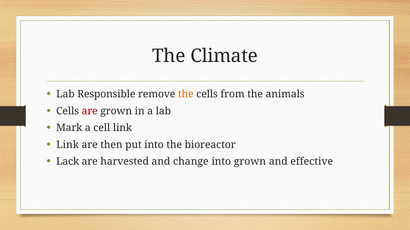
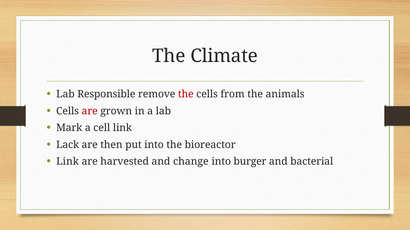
the colour: orange -> red (186, 94)
Link: Link -> Lack (68, 145)
Lack: Lack -> Link (68, 162)
into grown: grown -> burger (250, 162)
effective: effective -> bacterial (312, 162)
